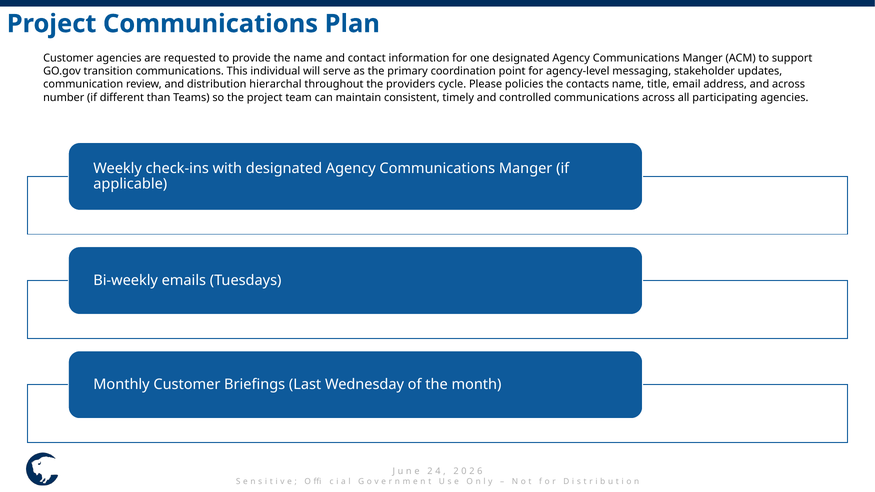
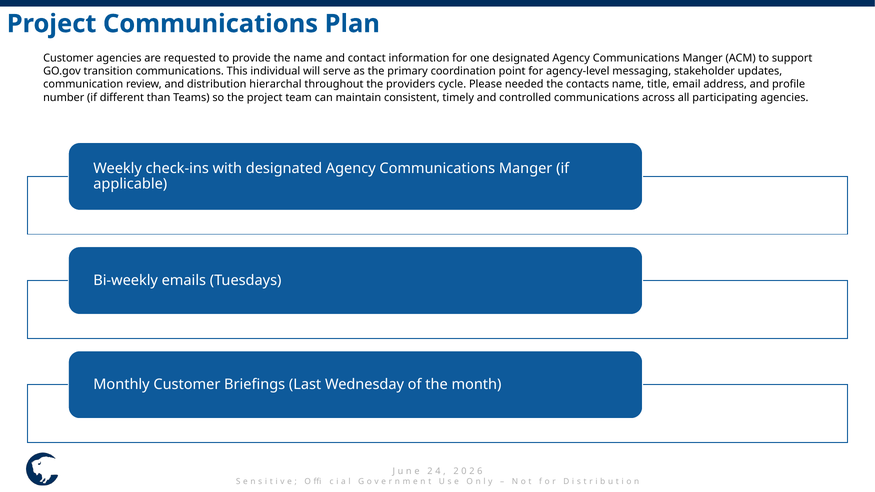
policies: policies -> needed (524, 84)
and across: across -> profile (789, 84)
